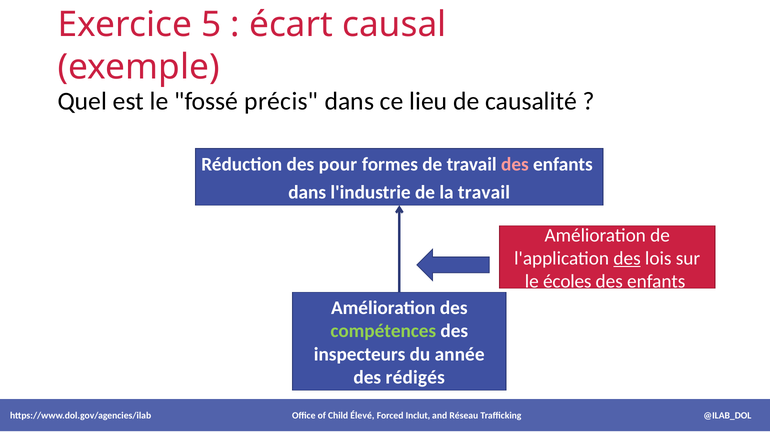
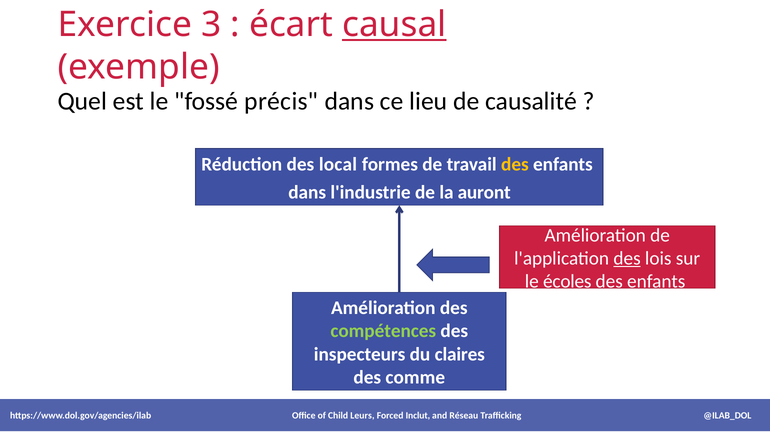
5: 5 -> 3 (211, 25)
causal underline: none -> present (394, 25)
pour: pour -> local (338, 164)
des colour: pink -> yellow (515, 164)
la travail: travail -> auront (484, 192)
année: année -> claires (460, 354)
rédigés: rédigés -> comme (415, 377)
Élevé: Élevé -> Leurs (362, 416)
